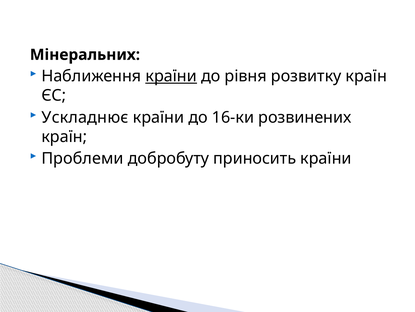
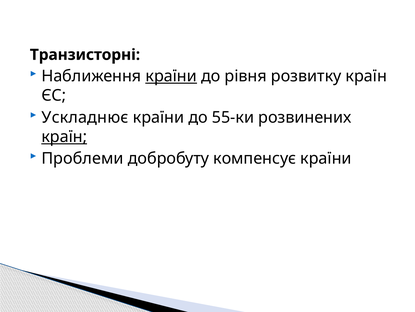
Мінеральних: Мінеральних -> Транзисторні (85, 55)
16-ки: 16-ки -> 55-ки (233, 117)
країн underline: none -> present (64, 136)
приносить: приносить -> компенсує (255, 158)
